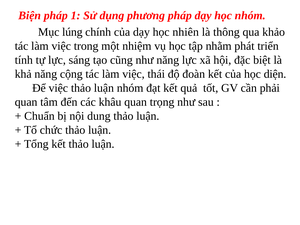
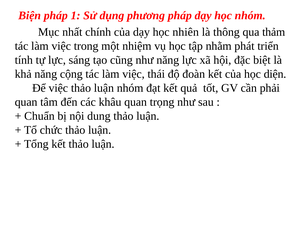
lúng: lúng -> nhất (72, 32)
khảo: khảo -> thảm (274, 32)
